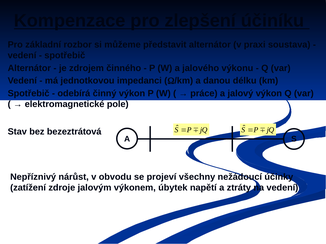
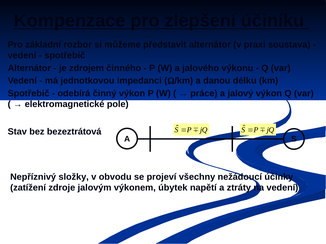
nárůst: nárůst -> složky (74, 177)
